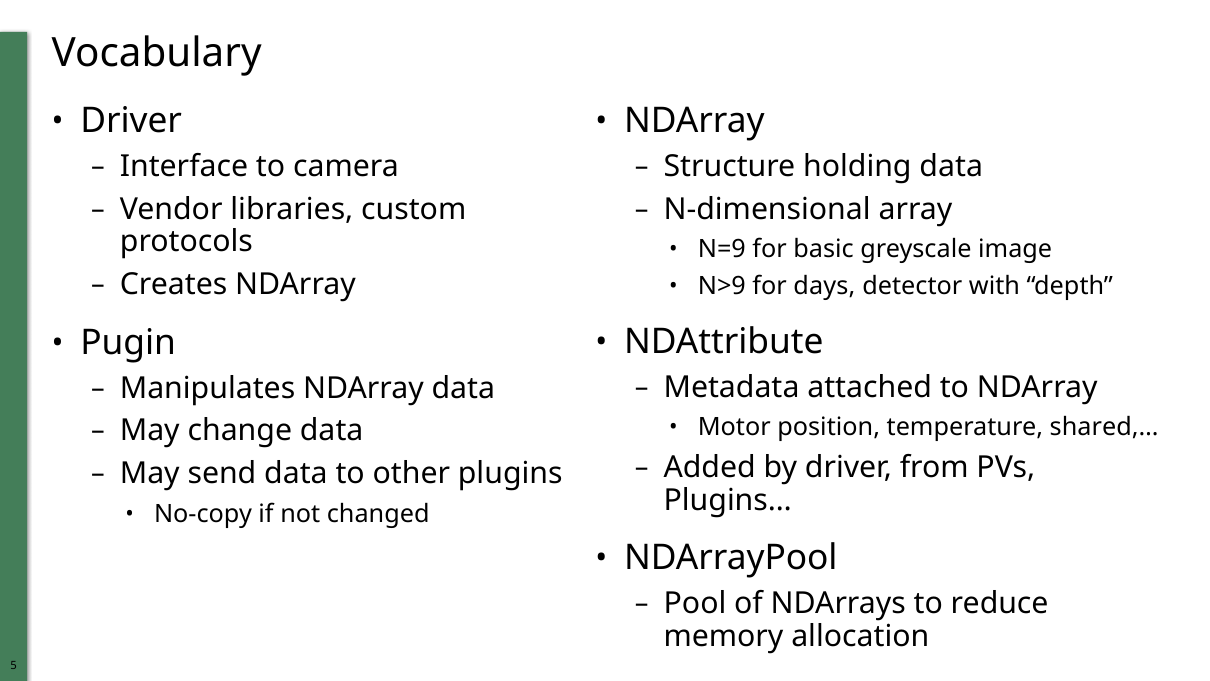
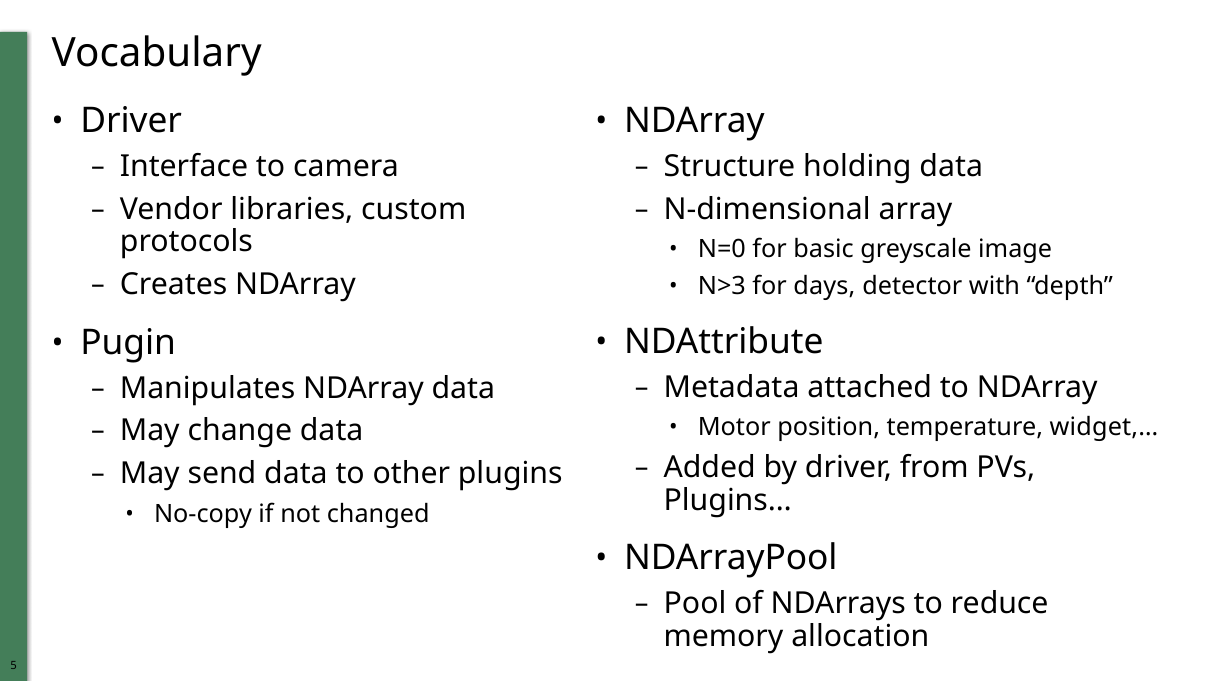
N=9: N=9 -> N=0 (722, 249)
N>9: N>9 -> N>3 (722, 286)
shared,…: shared,… -> widget,… (1104, 427)
